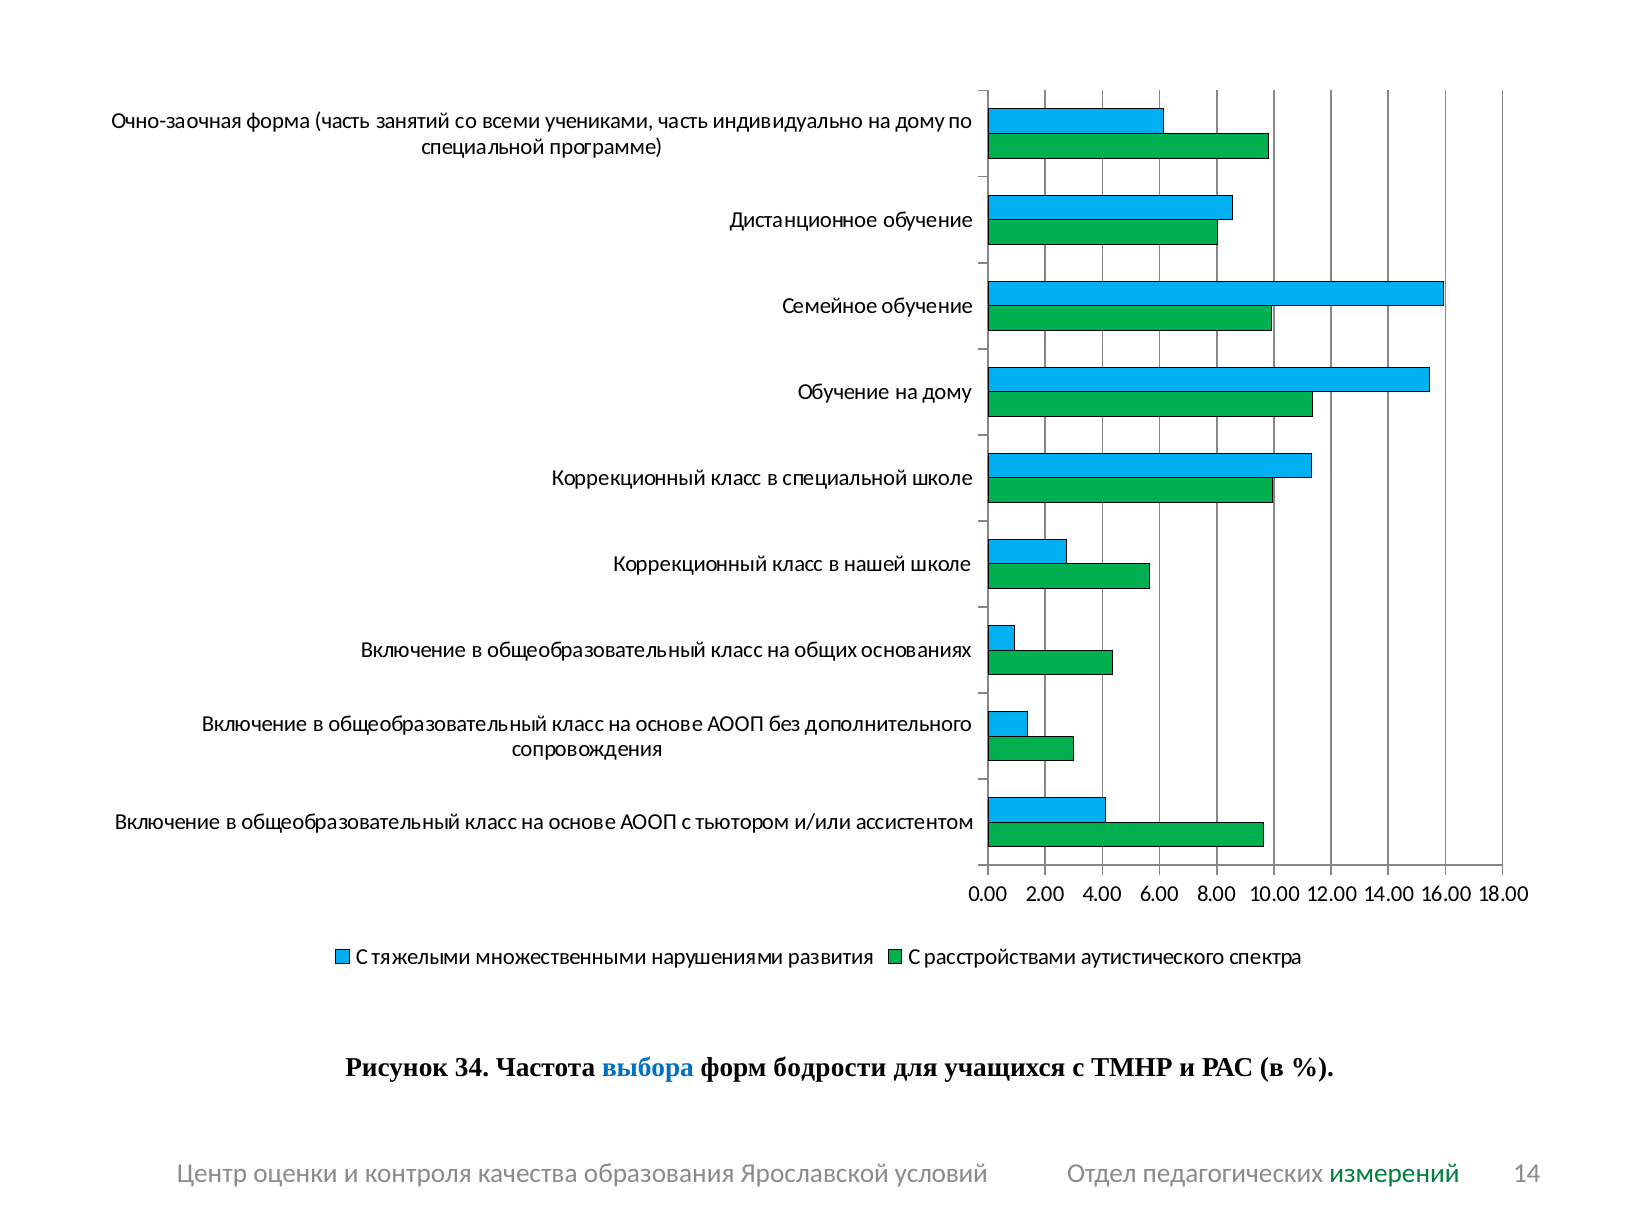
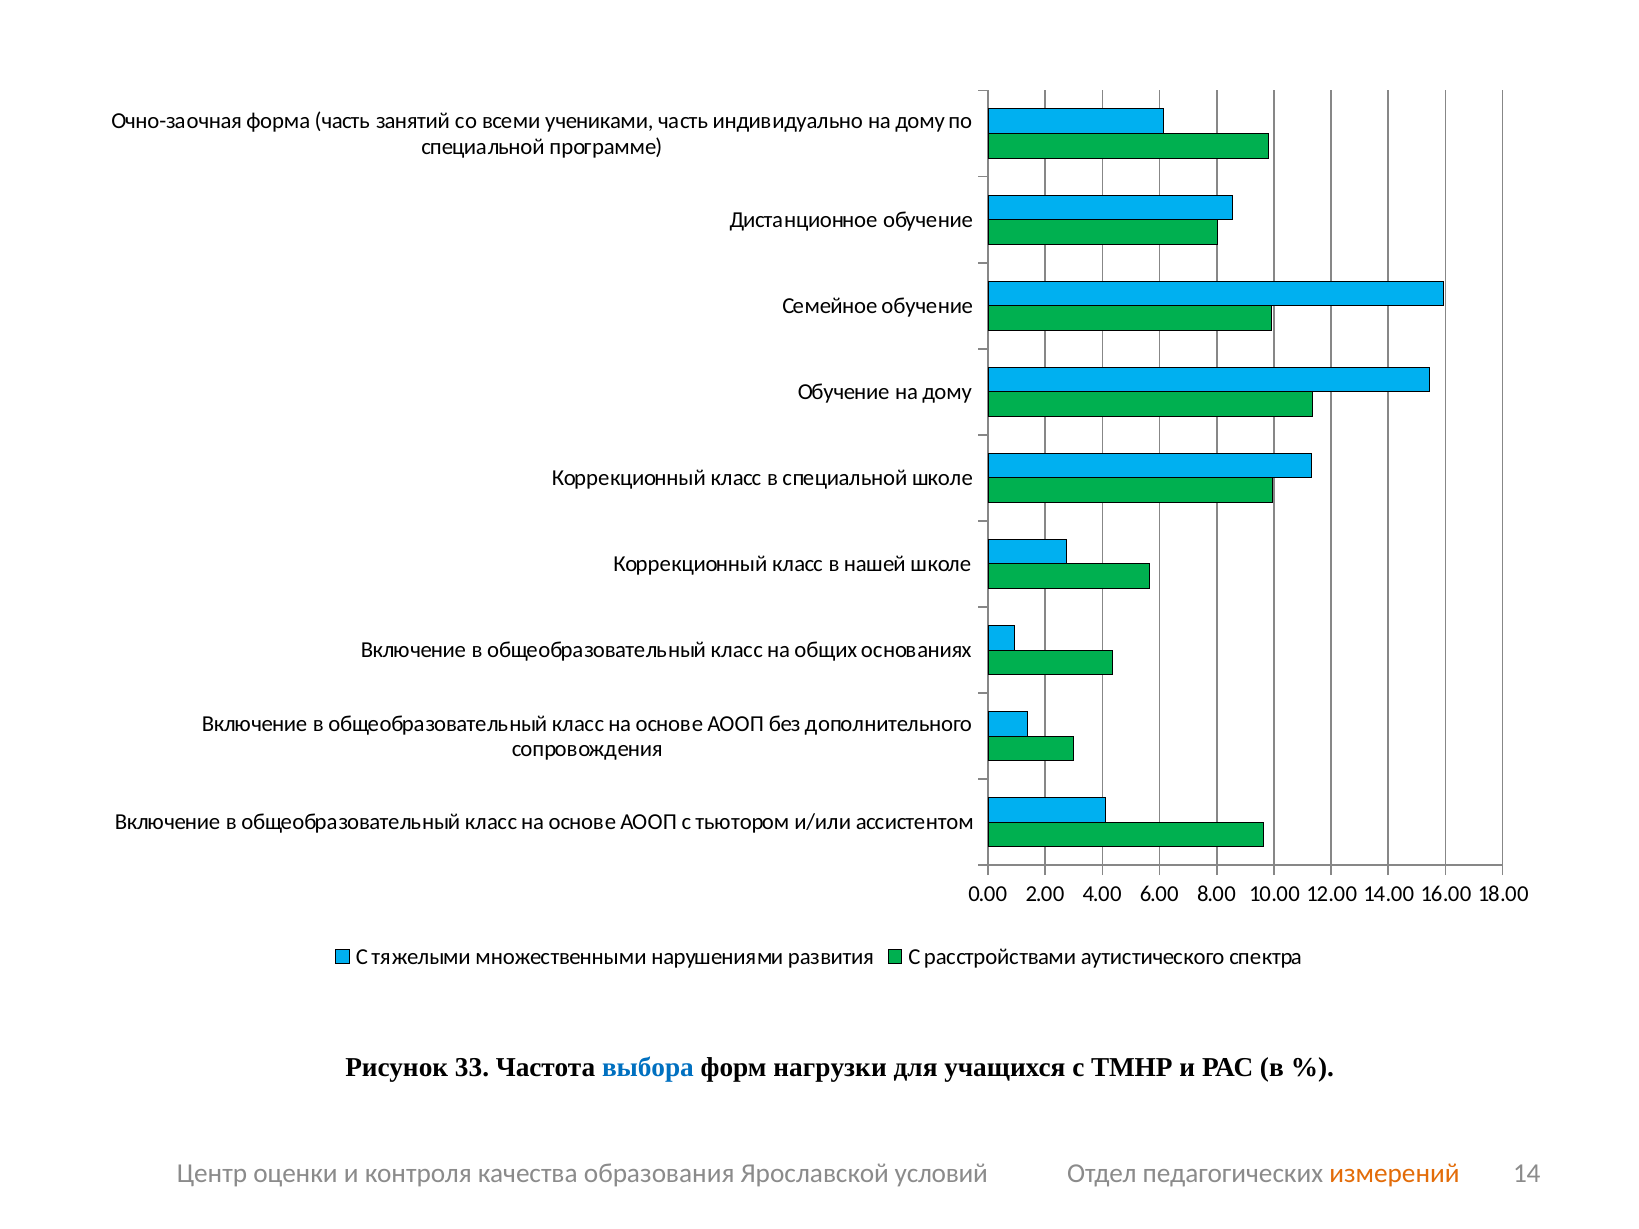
34: 34 -> 33 (472, 1067)
бодрости: бодрости -> нагрузки (830, 1067)
измерений colour: green -> orange (1394, 1174)
